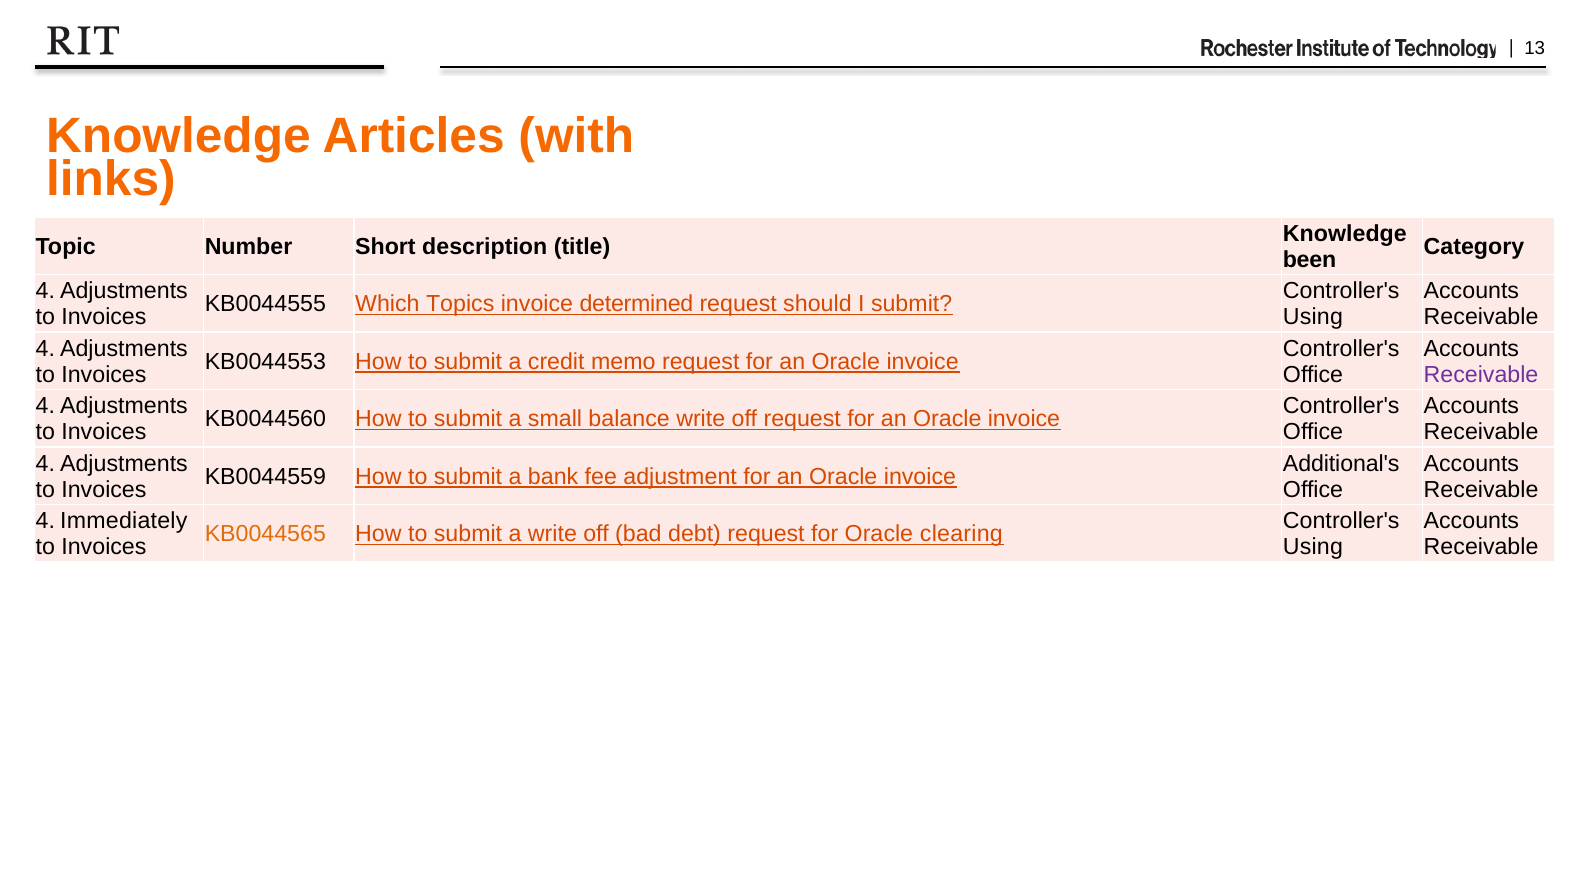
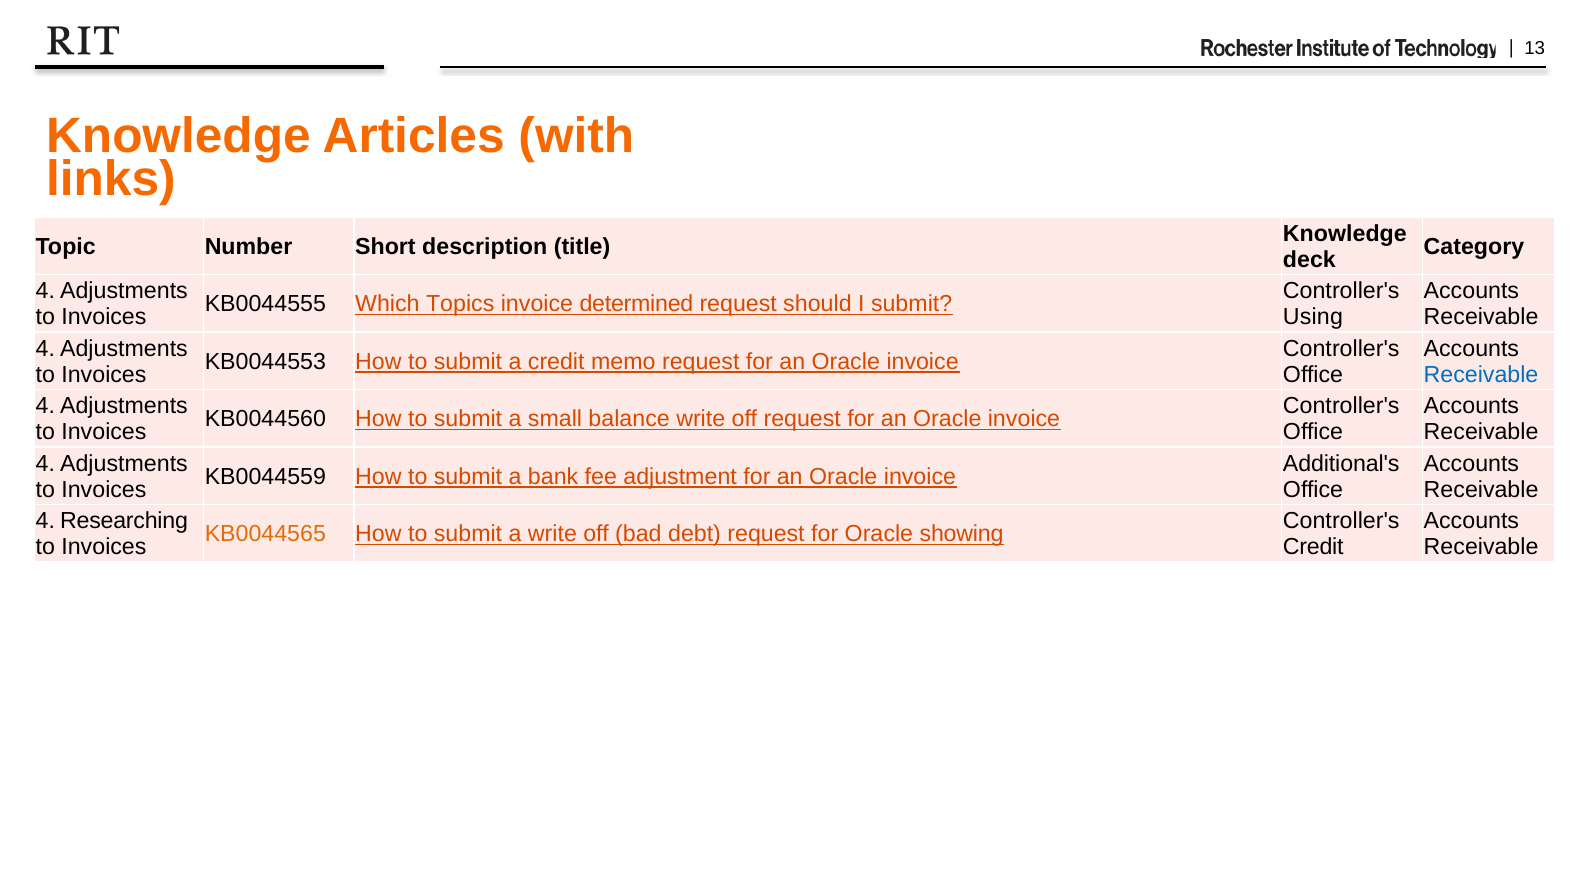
been: been -> deck (1309, 260)
Receivable colour: purple -> blue (1481, 375)
Immediately: Immediately -> Researching (124, 521)
clearing: clearing -> showing (962, 534)
Using: Using -> Credit (1313, 547)
